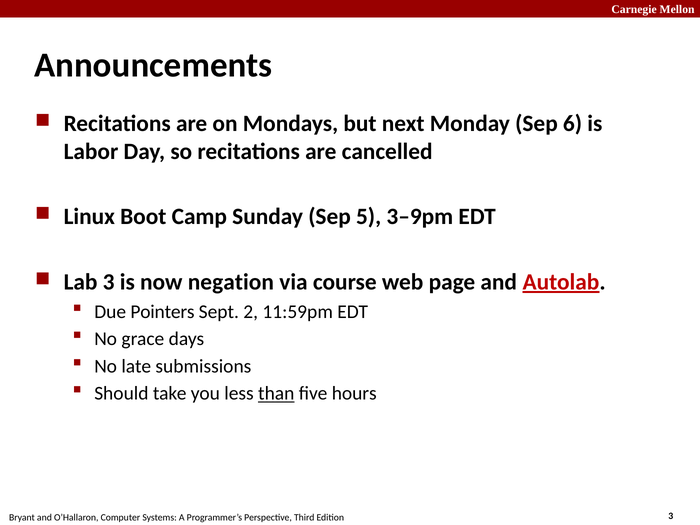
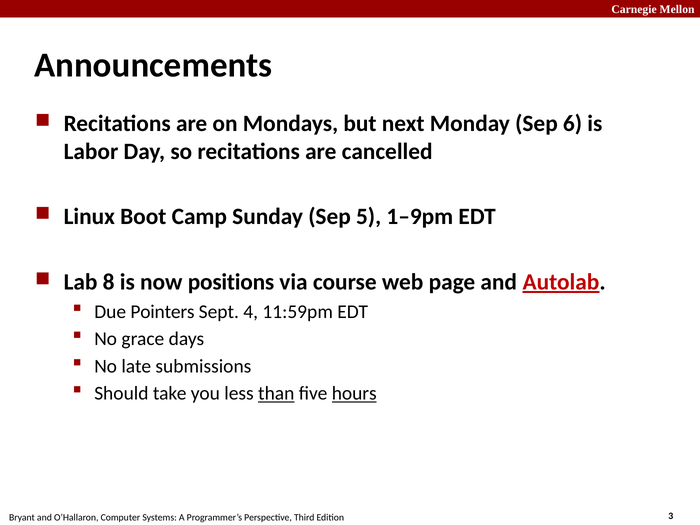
3–9pm: 3–9pm -> 1–9pm (420, 217)
Lab 3: 3 -> 8 (109, 282)
negation: negation -> positions (231, 282)
2: 2 -> 4 (251, 312)
hours underline: none -> present (354, 393)
